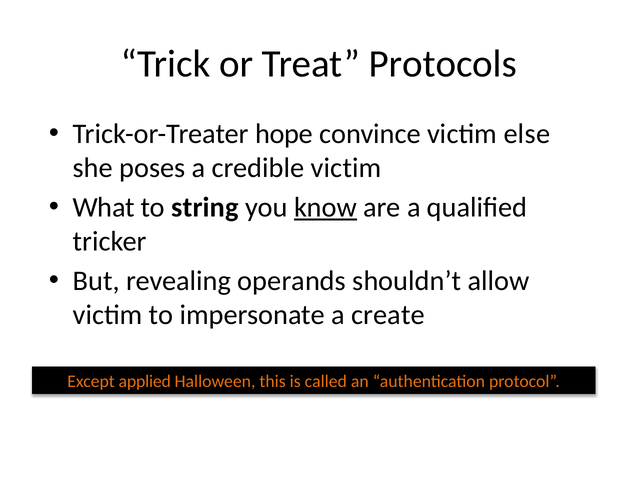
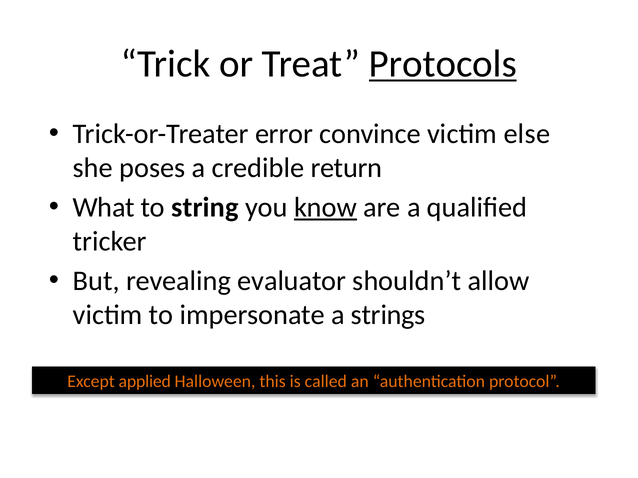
Protocols underline: none -> present (443, 64)
hope: hope -> error (284, 134)
credible victim: victim -> return (346, 168)
operands: operands -> evaluator (292, 281)
create: create -> strings (388, 315)
